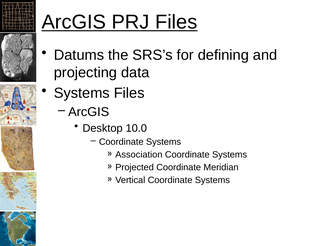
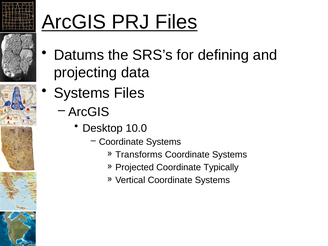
Association: Association -> Transforms (139, 155)
Meridian: Meridian -> Typically (221, 167)
